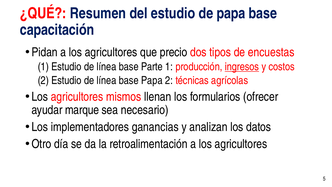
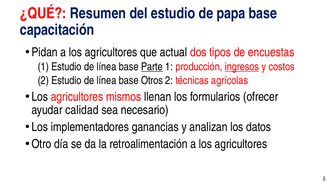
precio: precio -> actual (174, 52)
Parte underline: none -> present (152, 67)
base Papa: Papa -> Otros (152, 80)
marque: marque -> calidad (82, 110)
